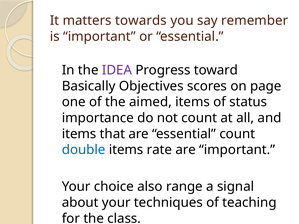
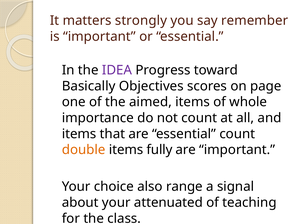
towards: towards -> strongly (141, 21)
status: status -> whole (248, 102)
double colour: blue -> orange (84, 150)
rate: rate -> fully (159, 150)
techniques: techniques -> attenuated (168, 203)
